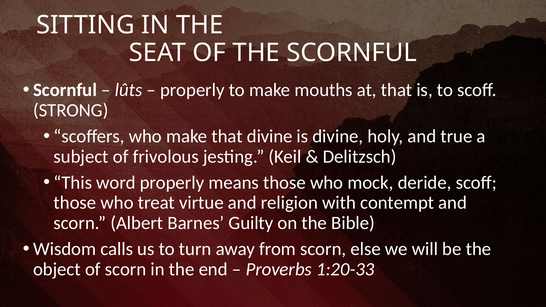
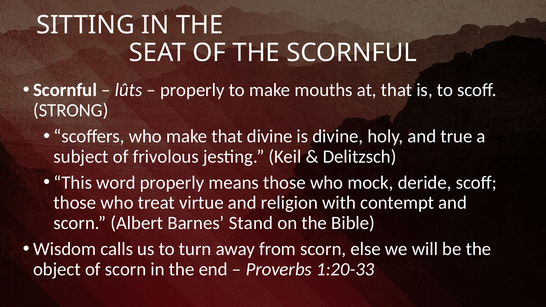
Guilty: Guilty -> Stand (251, 223)
